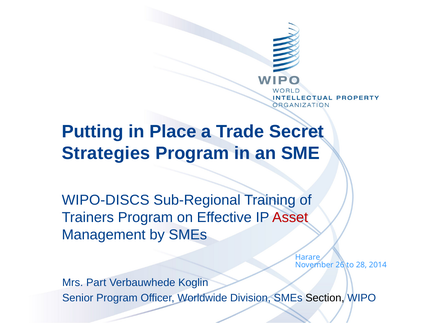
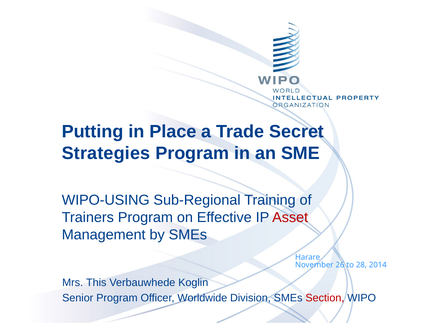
WIPO-DISCS: WIPO-DISCS -> WIPO-USING (106, 200)
Part: Part -> This (96, 283)
Section colour: black -> red (325, 298)
